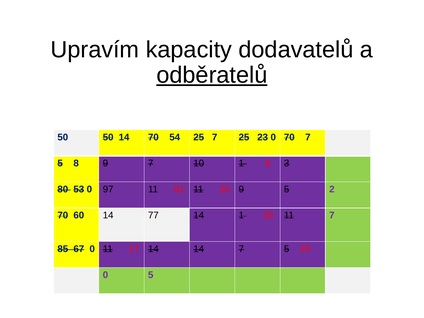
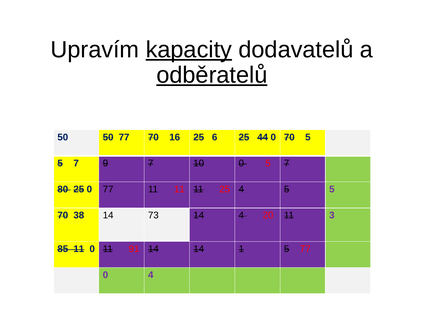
kapacity underline: none -> present (189, 50)
50 14: 14 -> 77 (124, 137)
54: 54 -> 16 (175, 137)
25 7: 7 -> 6 (215, 137)
23: 23 -> 44 (263, 137)
70 7: 7 -> 5 (308, 137)
8: 8 -> 7 (76, 163)
10 1: 1 -> 0 (241, 163)
3: 3 -> 7 (287, 163)
80 53: 53 -> 25 (79, 189)
0 97: 97 -> 77 (108, 189)
91: 91 -> 11 (179, 189)
25 9: 9 -> 4 (241, 189)
2: 2 -> 5 (332, 189)
60: 60 -> 38 (79, 215)
77: 77 -> 73 (153, 215)
14 1: 1 -> 4 (241, 215)
11 7: 7 -> 3 (332, 215)
85 67: 67 -> 11 (79, 249)
17: 17 -> 91 (134, 249)
14 7: 7 -> 1 (241, 249)
5 20: 20 -> 77 (305, 249)
0 5: 5 -> 4 (151, 275)
